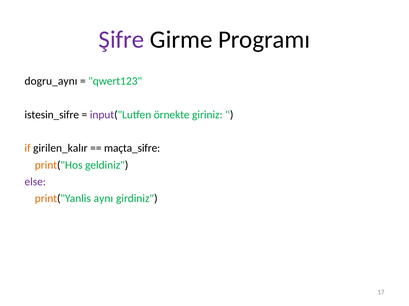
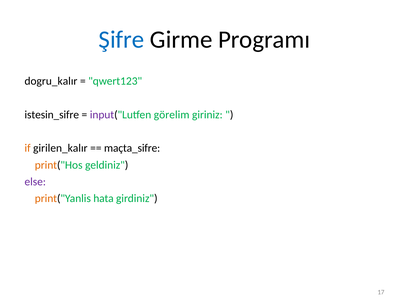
Şifre colour: purple -> blue (121, 40)
dogru_aynı: dogru_aynı -> dogru_kalır (51, 81)
örnekte: örnekte -> görelim (172, 115)
aynı: aynı -> hata (103, 199)
